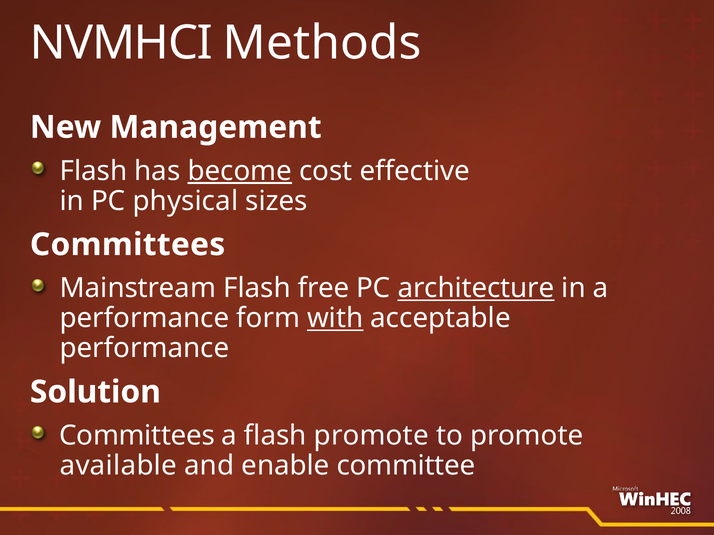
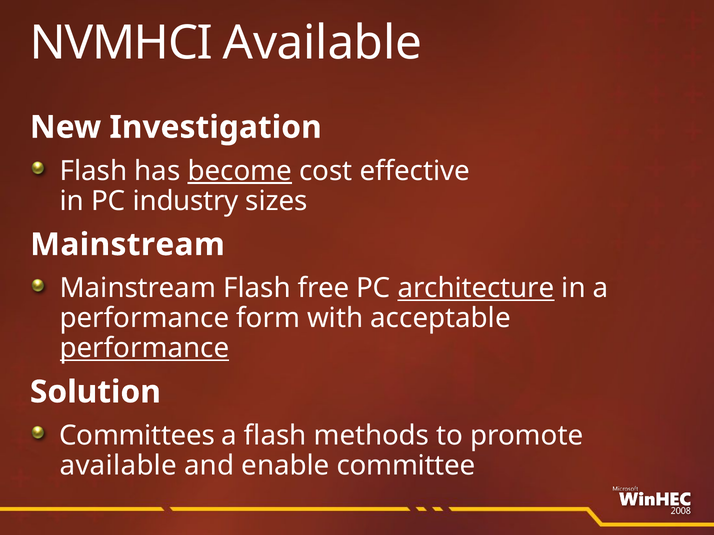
NVMHCI Methods: Methods -> Available (322, 43)
Management: Management -> Investigation (216, 127)
physical: physical -> industry (186, 201)
Committees: Committees -> Mainstream (128, 245)
with underline: present -> none (335, 319)
performance underline: none -> present (144, 349)
flash promote: promote -> methods (371, 436)
